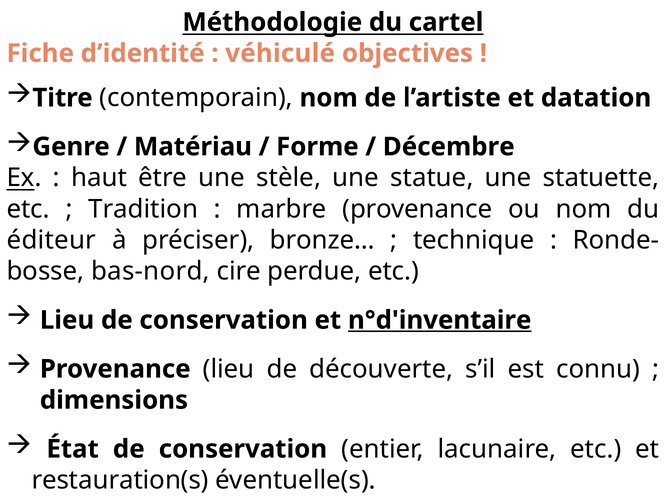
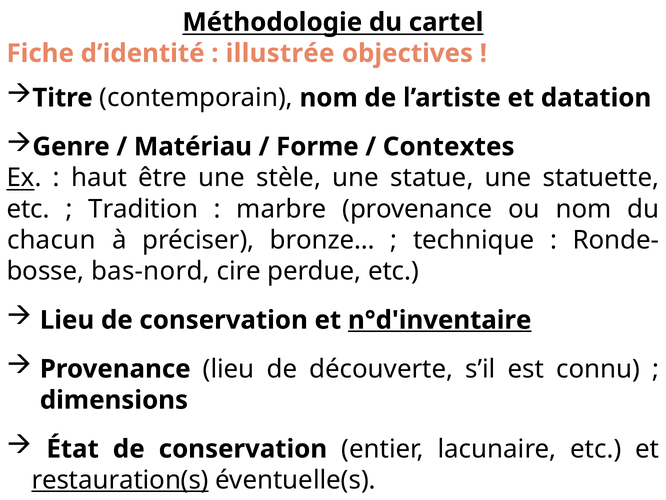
véhiculé: véhiculé -> illustrée (280, 53)
Décembre: Décembre -> Contextes (449, 147)
éditeur: éditeur -> chacun (51, 240)
restauration(s underline: none -> present (120, 480)
